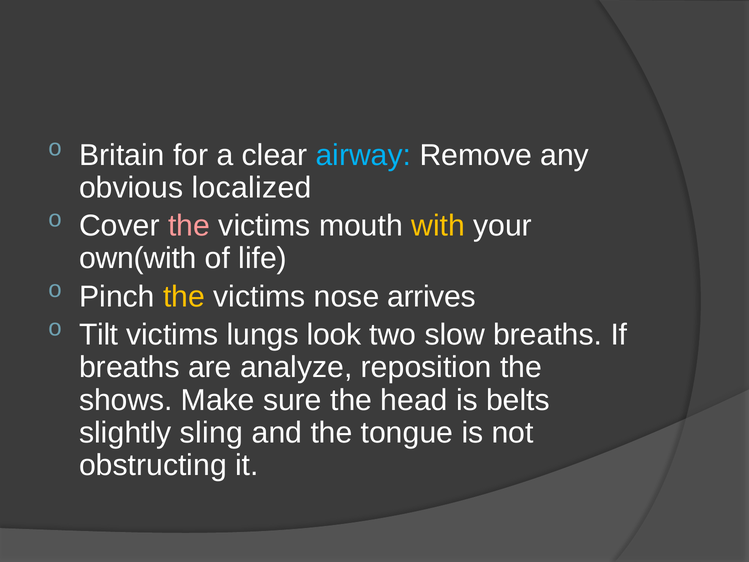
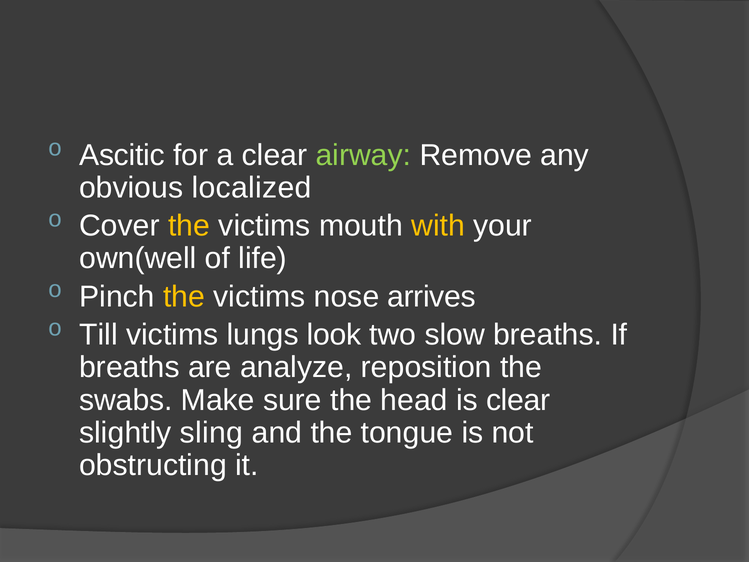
Britain: Britain -> Ascitic (122, 155)
airway colour: light blue -> light green (363, 155)
the colour: pink -> yellow (189, 226)
own(with: own(with -> own(well (138, 258)
Tilt: Tilt -> Till (99, 335)
shows: shows -> swabs (126, 400)
is belts: belts -> clear (518, 400)
